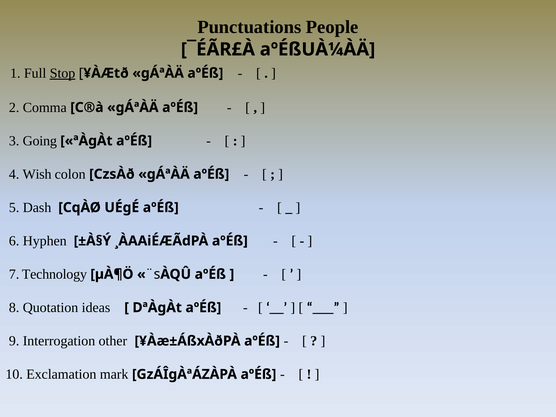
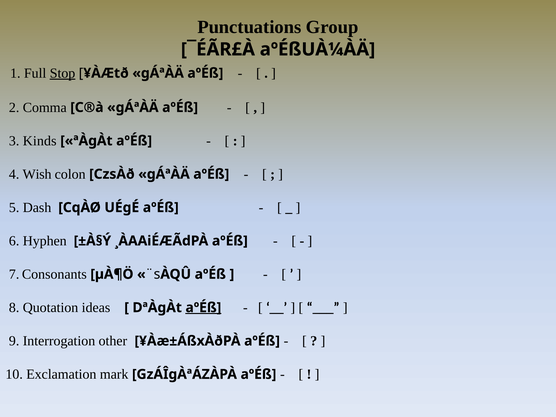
People: People -> Group (332, 27)
Going: Going -> Kinds (40, 141)
Technology: Technology -> Consonants (54, 274)
aºÉß underline: none -> present (203, 308)
